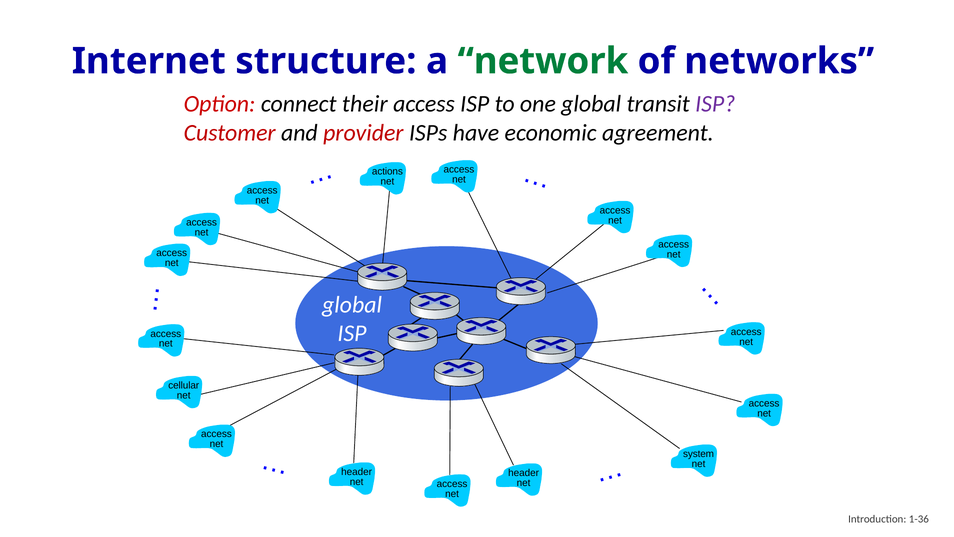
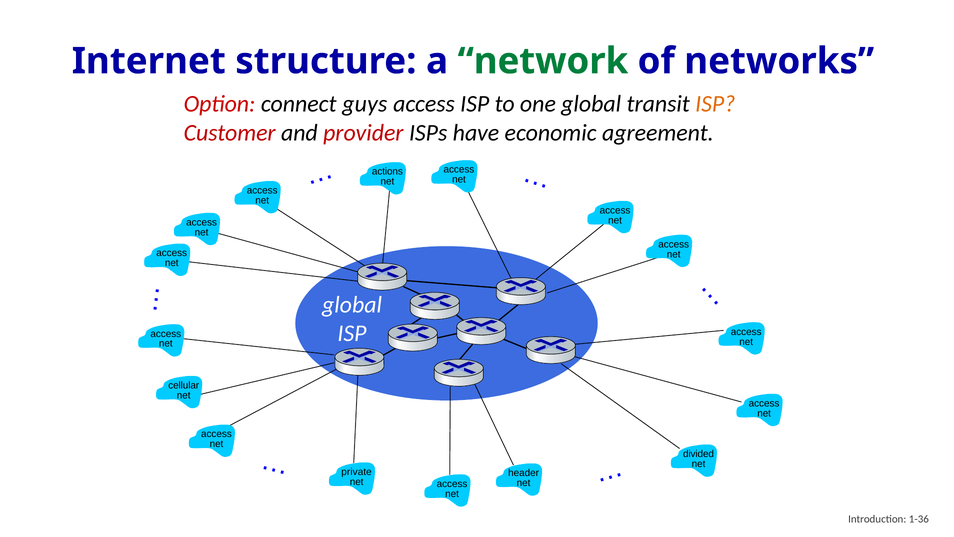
their: their -> guys (365, 104)
ISP colour: purple -> orange (715, 104)
system: system -> divided (699, 454)
header: header -> private (357, 472)
